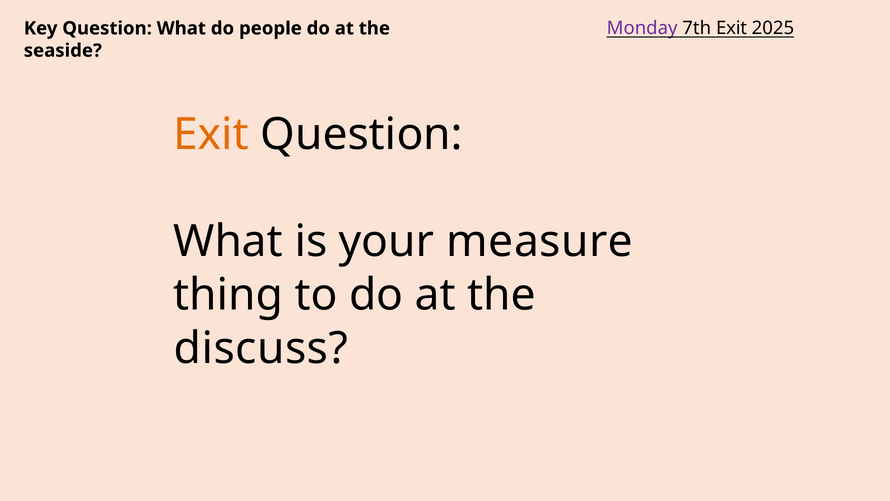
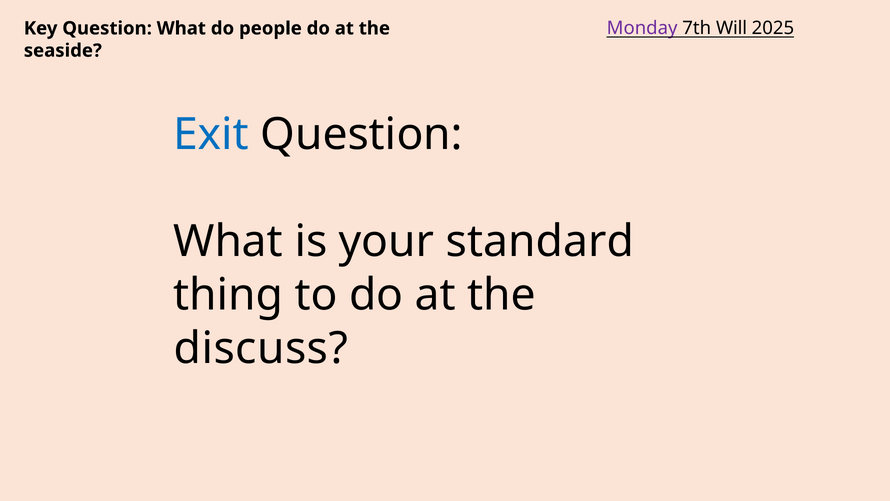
7th Exit: Exit -> Will (732, 28)
Exit colour: orange -> blue (211, 135)
measure: measure -> standard (540, 241)
